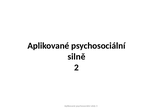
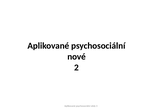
silně: silně -> nové (77, 57)
